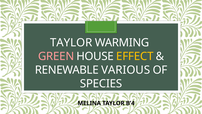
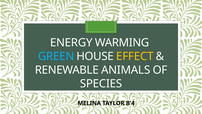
TAYLOR: TAYLOR -> ENERGY (71, 42)
GREEN colour: pink -> light blue (56, 56)
VARIOUS: VARIOUS -> ANIMALS (126, 70)
